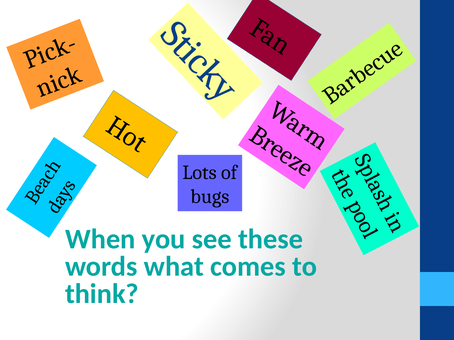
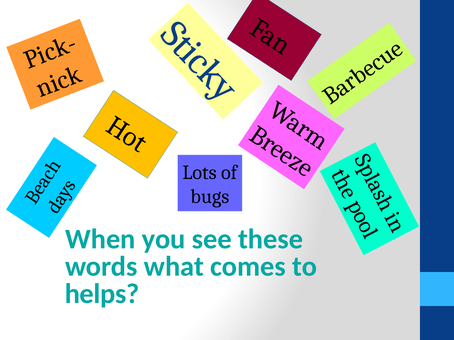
think: think -> helps (102, 294)
